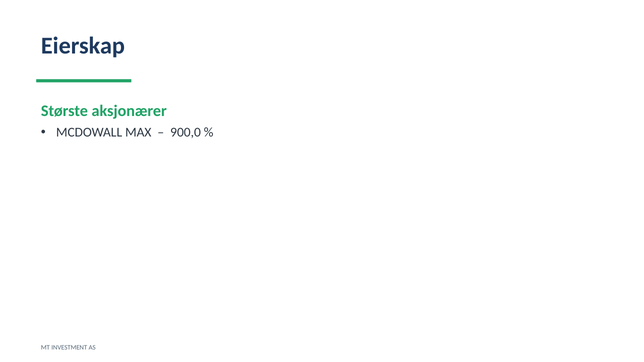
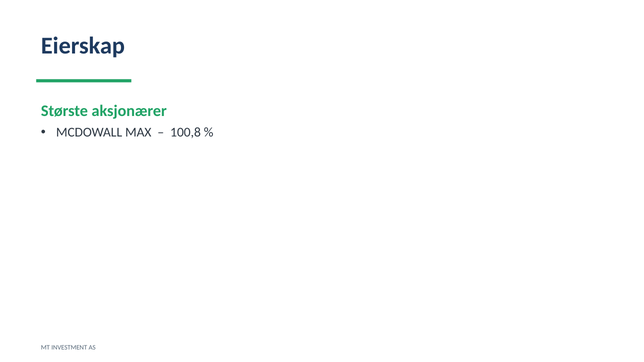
900,0: 900,0 -> 100,8 (186, 132)
